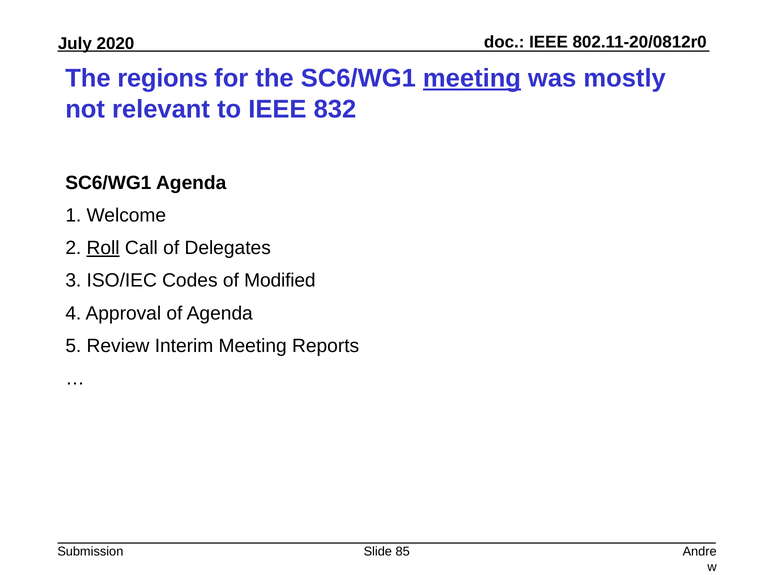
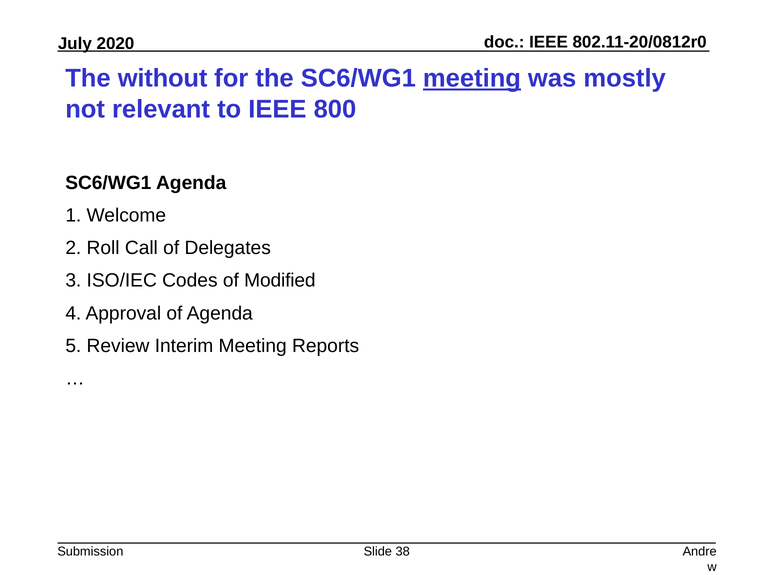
regions: regions -> without (163, 79)
832: 832 -> 800 (335, 109)
Roll underline: present -> none (103, 248)
85: 85 -> 38 (403, 552)
